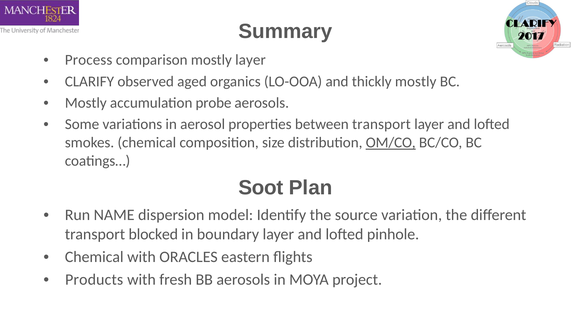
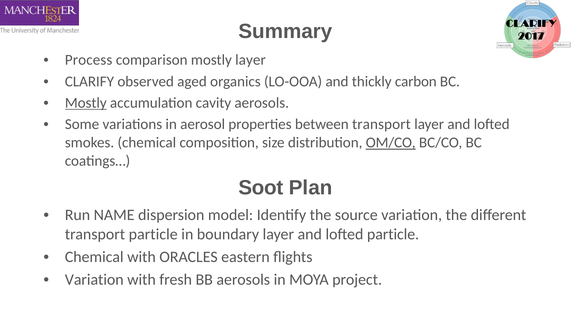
thickly mostly: mostly -> carbon (416, 82)
Mostly underline: none -> present (86, 103)
probe: probe -> cavity (213, 103)
transport blocked: blocked -> particle (153, 235)
lofted pinhole: pinhole -> particle (393, 235)
Products: Products -> Variation (94, 280)
